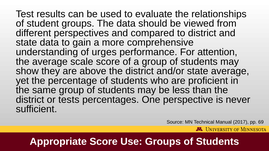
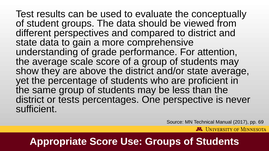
relationships: relationships -> conceptually (219, 14)
urges: urges -> grade (104, 52)
